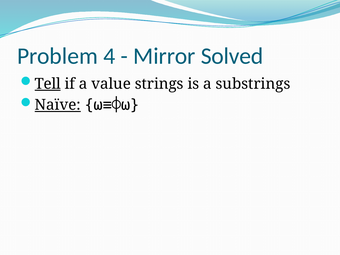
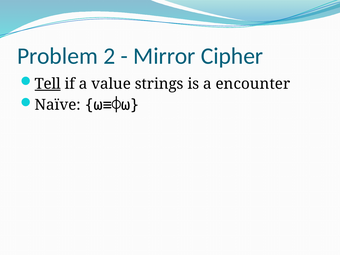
4: 4 -> 2 (109, 56)
Solved: Solved -> Cipher (232, 56)
substrings: substrings -> encounter (253, 84)
Naïve underline: present -> none (58, 105)
